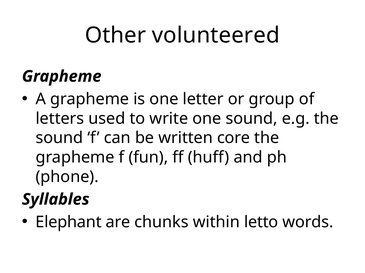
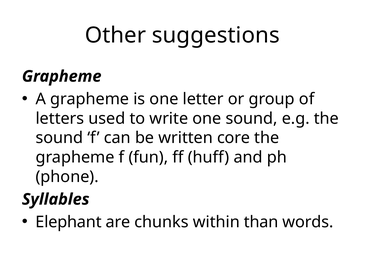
volunteered: volunteered -> suggestions (216, 35)
letto: letto -> than (261, 223)
